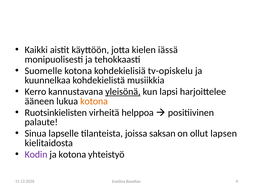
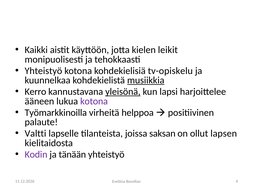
iässä: iässä -> leikit (168, 50)
Suomelle: Suomelle -> Yhteistyö (43, 71)
musiikkia underline: none -> present (146, 80)
kotona colour: orange -> purple (94, 101)
Ruotsinkielisten: Ruotsinkielisten -> Työmarkkinoilla (56, 112)
Sinua: Sinua -> Valtti (35, 133)
ja kotona: kotona -> tänään (72, 154)
